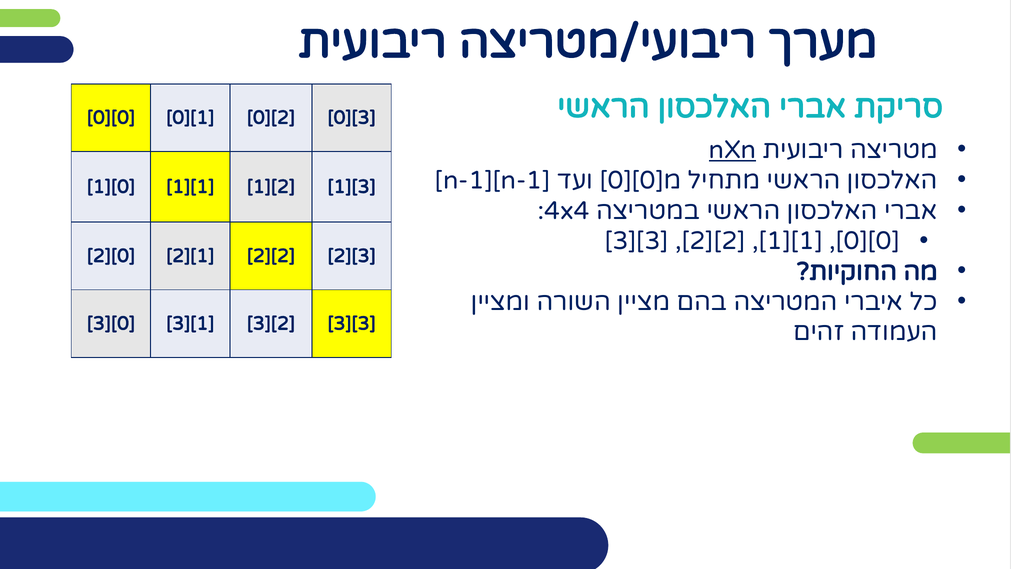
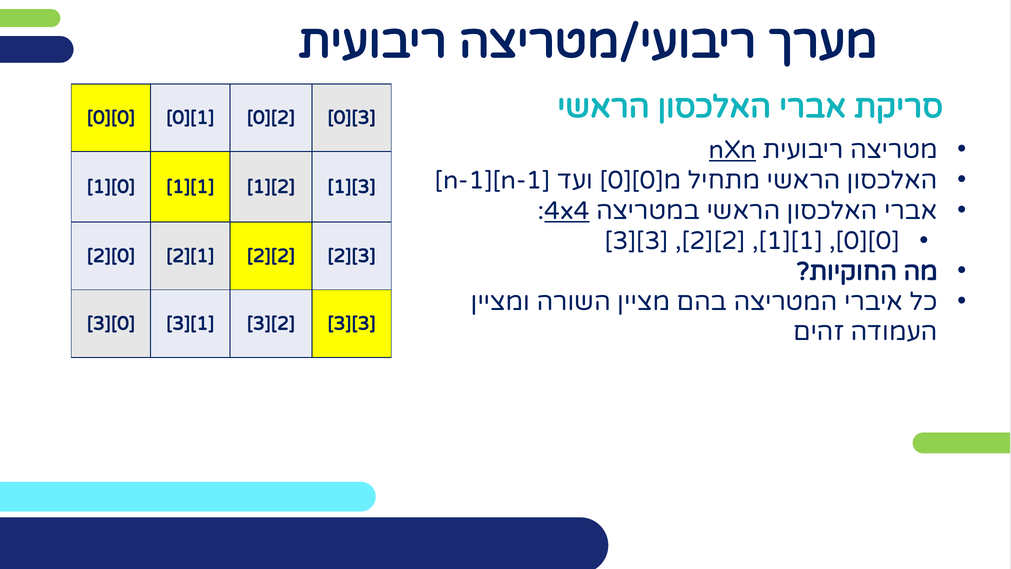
4x4 underline: none -> present (567, 211)
